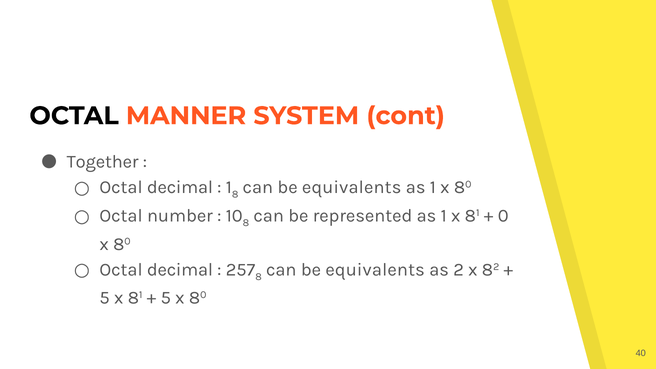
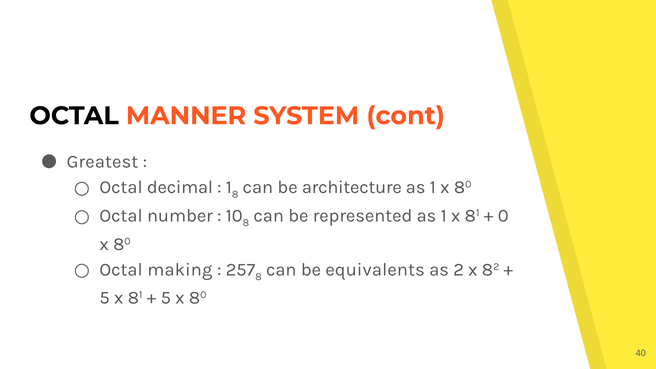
Together: Together -> Greatest (102, 162)
equivalents: equivalents -> architecture (352, 187)
decimal: decimal -> making (180, 270)
